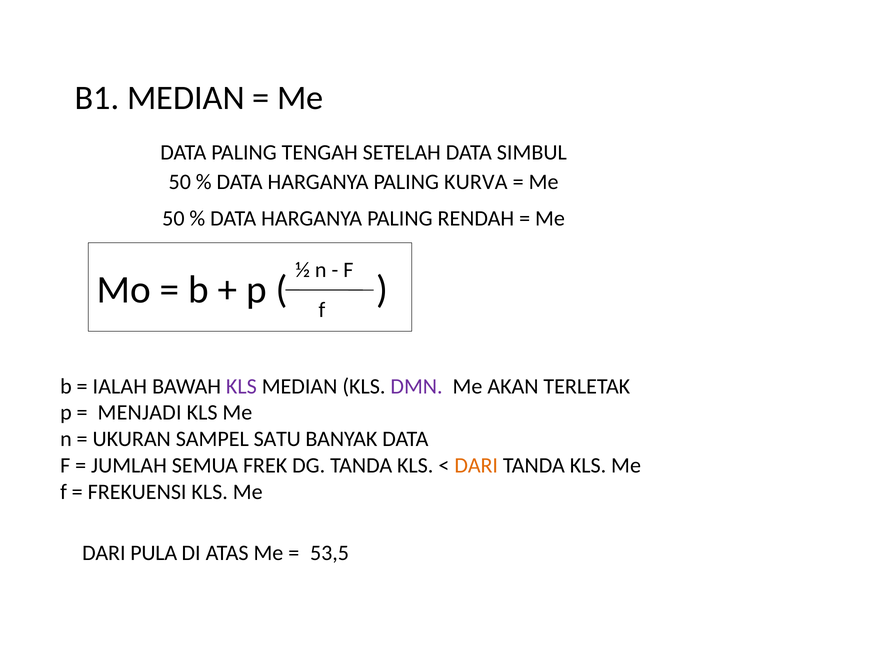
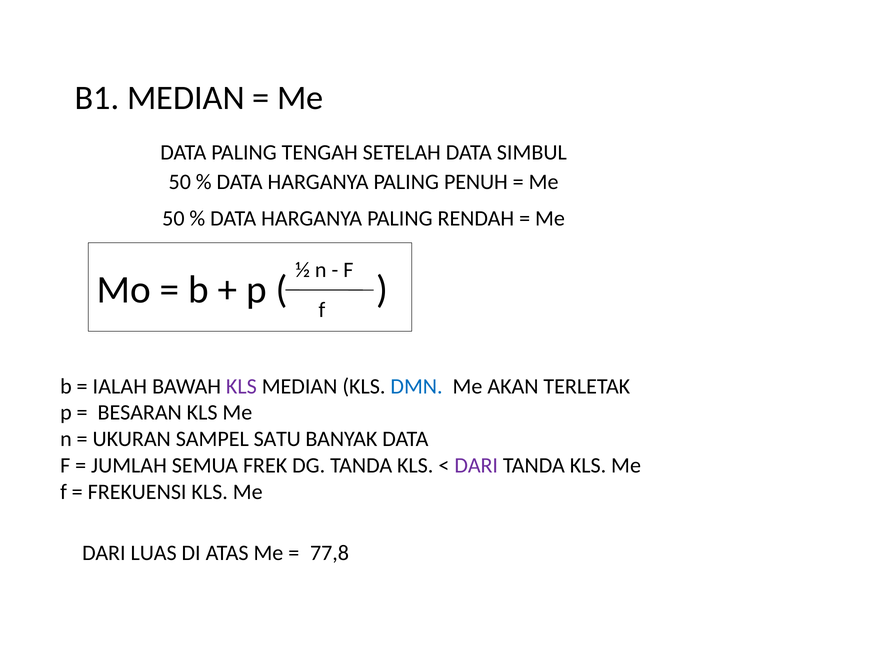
KURVA: KURVA -> PENUH (476, 182)
DMN colour: purple -> blue (417, 386)
MENJADI: MENJADI -> BESARAN (140, 412)
DARI colour: orange -> purple (476, 465)
PULA: PULA -> LUAS (154, 553)
53,5: 53,5 -> 77,8 (329, 553)
